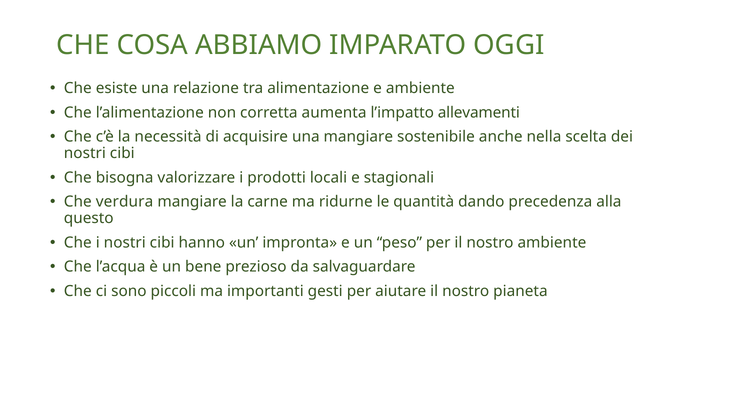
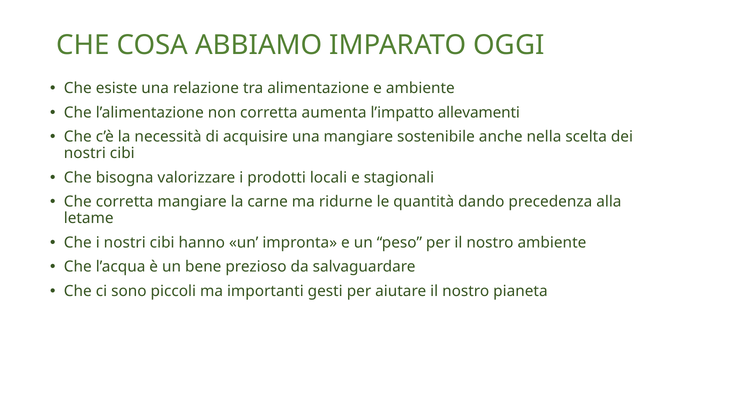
Che verdura: verdura -> corretta (125, 202)
questo: questo -> letame (89, 219)
